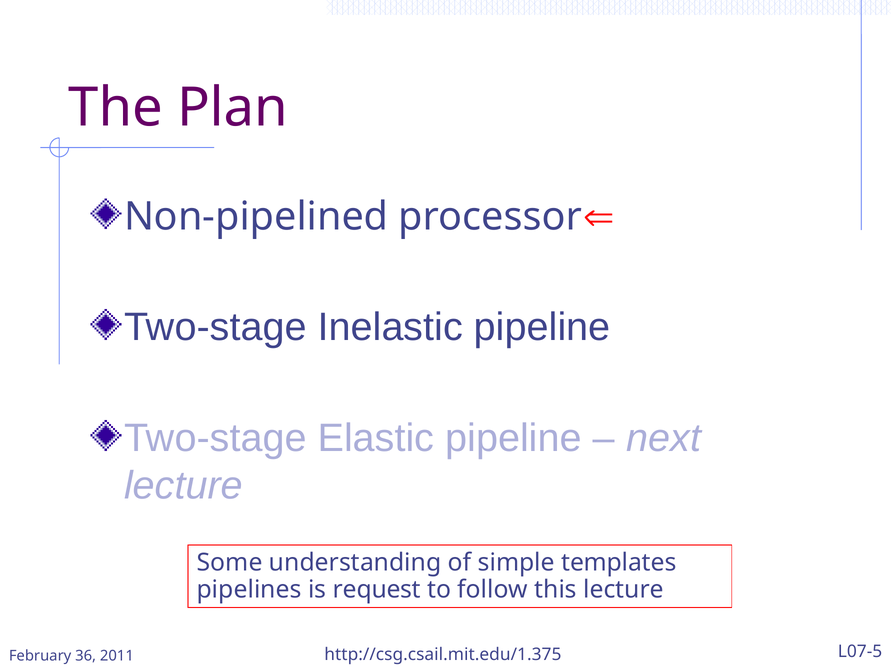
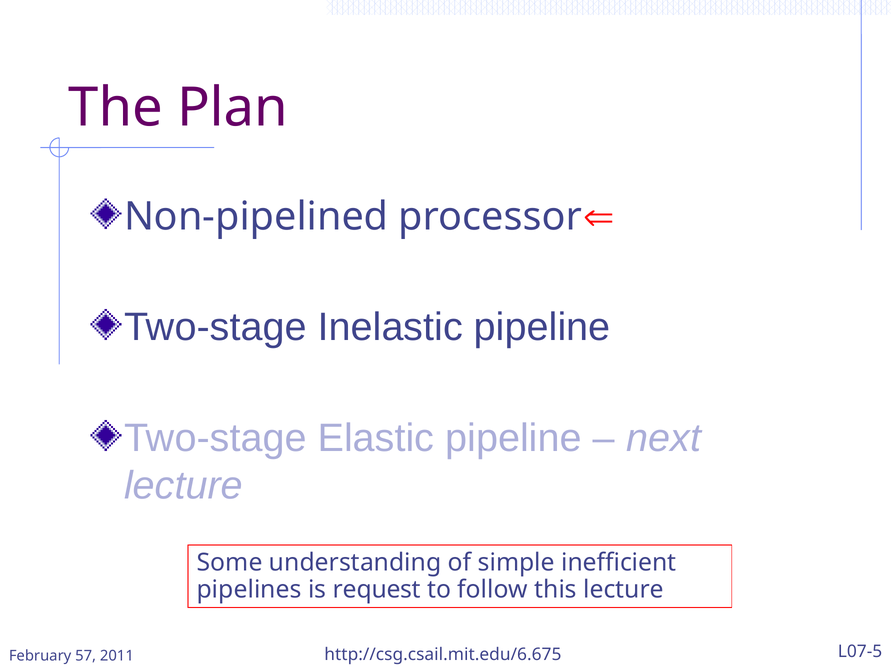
templates: templates -> inefficient (619, 563)
http://csg.csail.mit.edu/1.375: http://csg.csail.mit.edu/1.375 -> http://csg.csail.mit.edu/6.675 (443, 655)
36: 36 -> 57 (86, 656)
